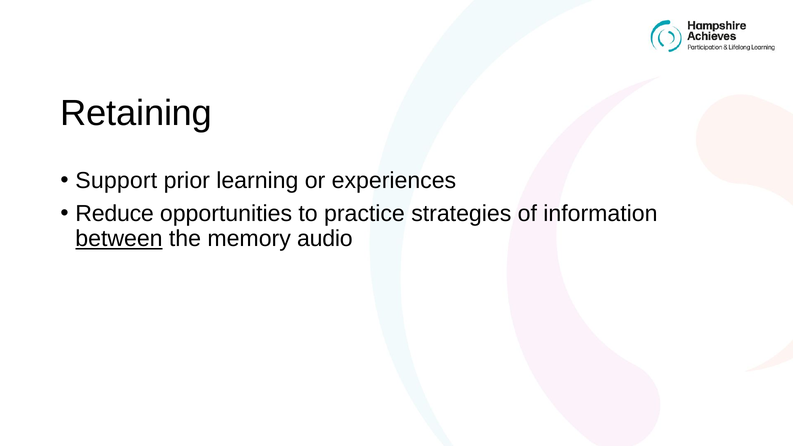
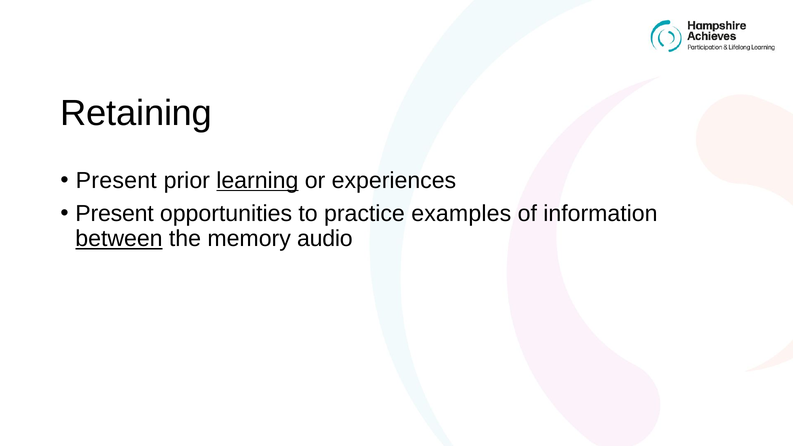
Support: Support -> Present (116, 181)
learning underline: none -> present (257, 181)
Reduce: Reduce -> Present (115, 214)
strategies: strategies -> examples (461, 214)
